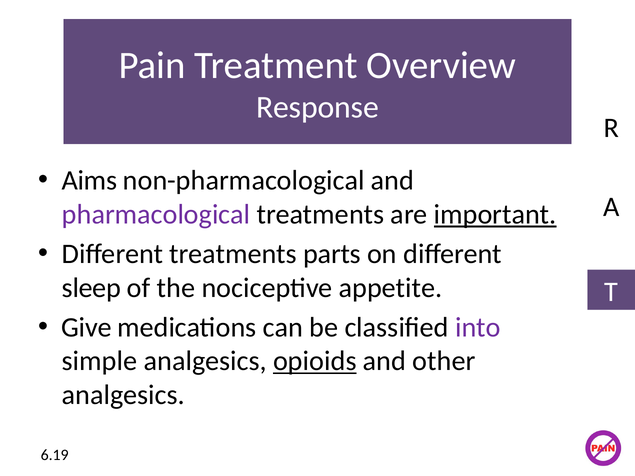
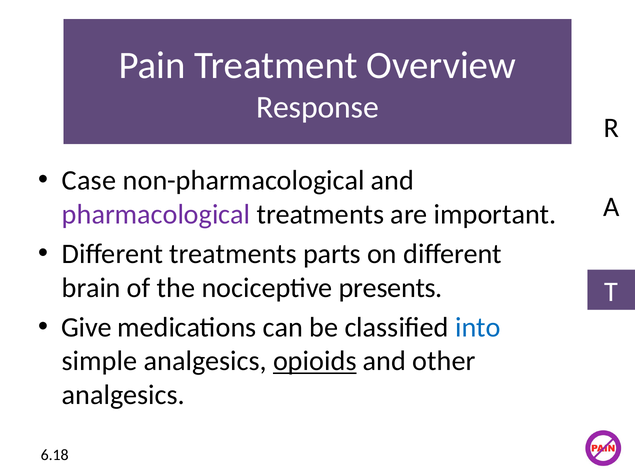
Aims: Aims -> Case (89, 181)
important underline: present -> none (495, 214)
sleep: sleep -> brain (91, 288)
appetite: appetite -> presents (391, 288)
into colour: purple -> blue (478, 327)
6.19: 6.19 -> 6.18 (55, 455)
